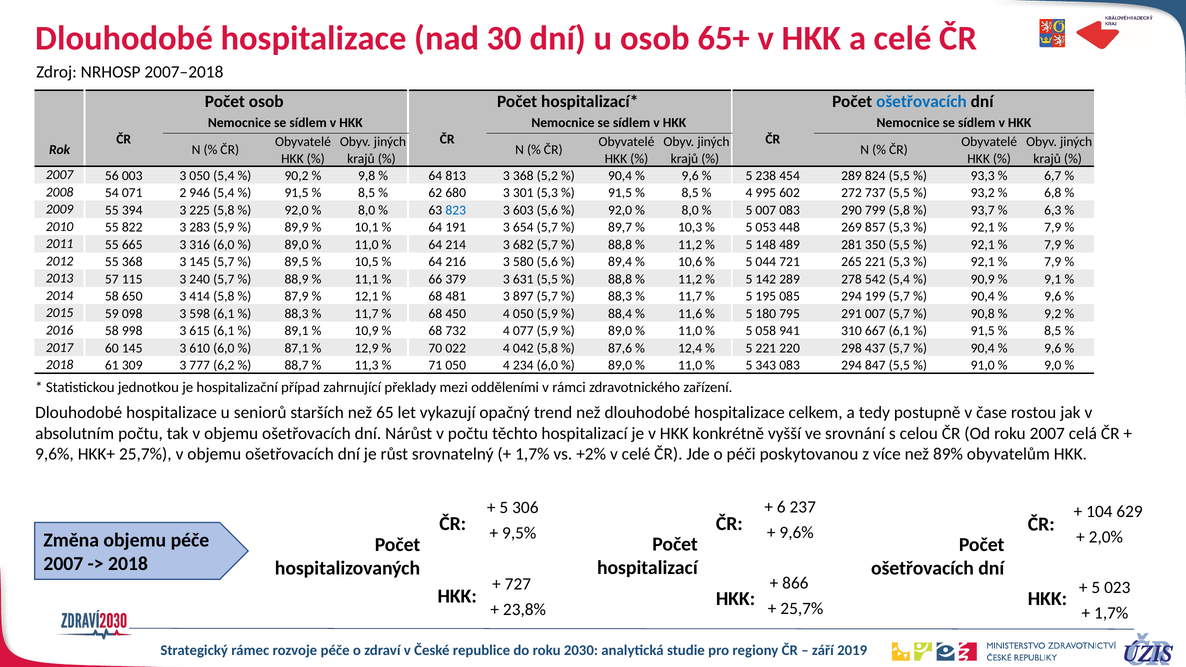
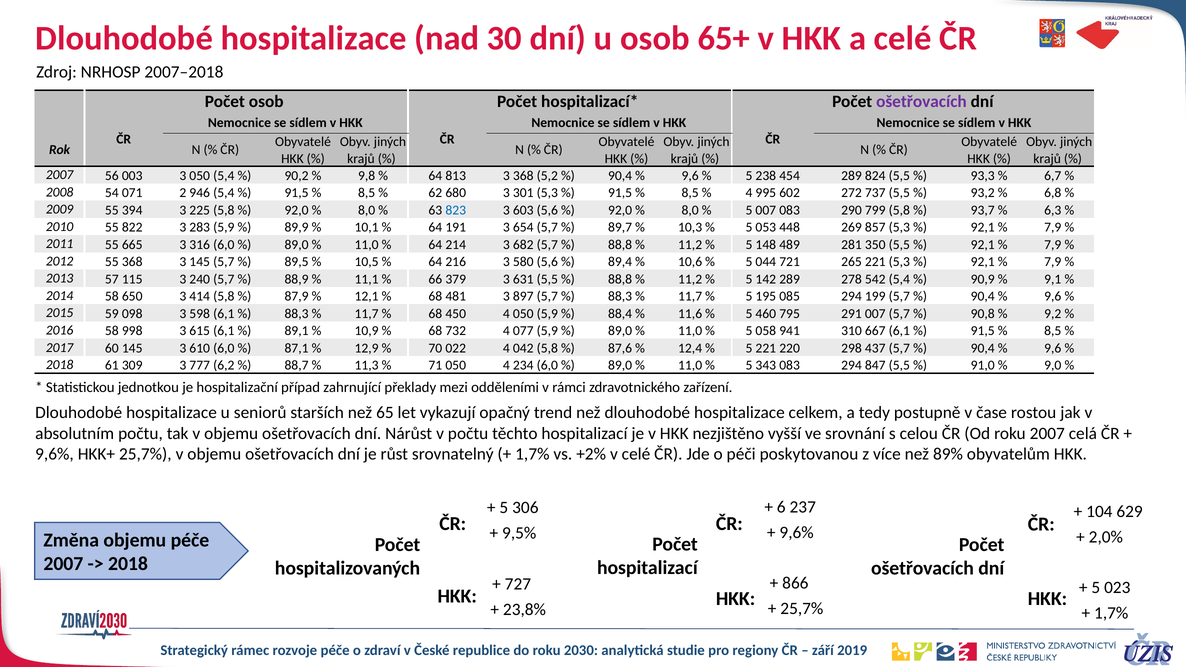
ošetřovacích colour: blue -> purple (921, 101)
180: 180 -> 460 (766, 314)
konkrétně: konkrétně -> nezjištěno (728, 433)
